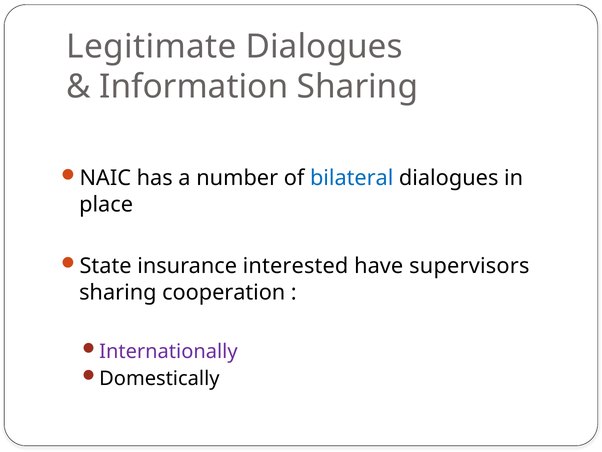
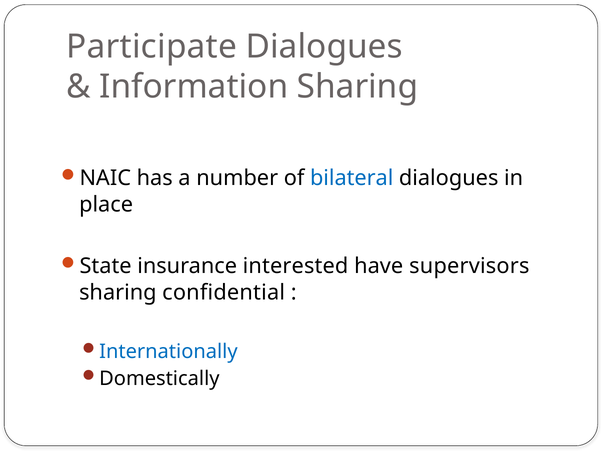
Legitimate: Legitimate -> Participate (152, 46)
cooperation: cooperation -> confidential (224, 292)
Internationally colour: purple -> blue (168, 351)
